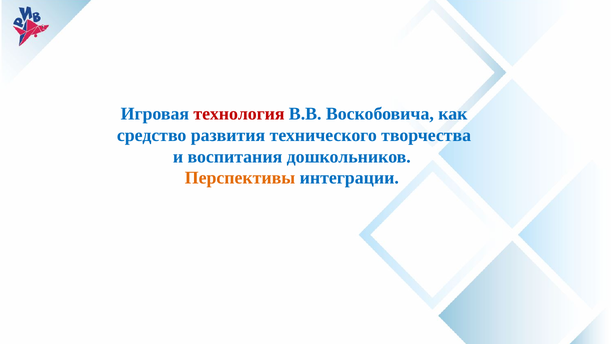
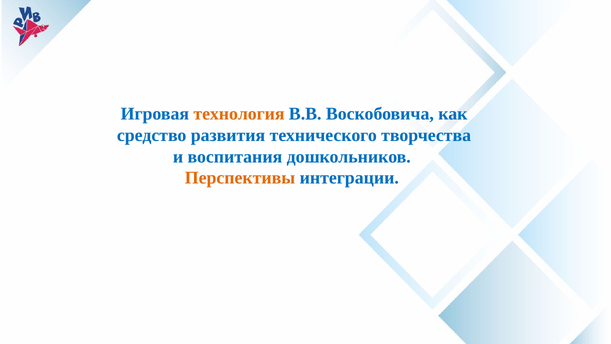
технология colour: red -> orange (239, 114)
